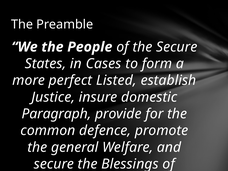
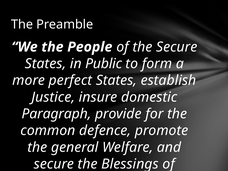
Cases: Cases -> Public (104, 64)
perfect Listed: Listed -> States (116, 80)
